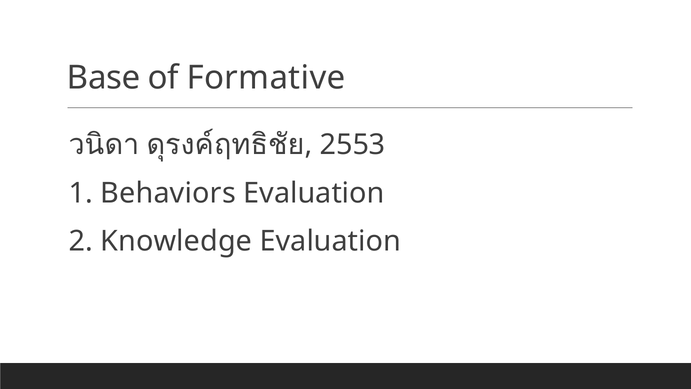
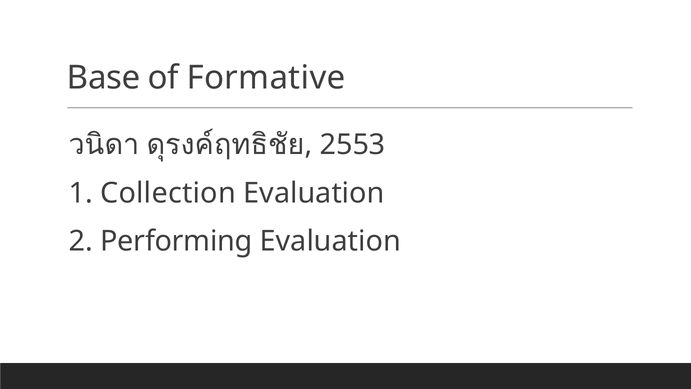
Behaviors: Behaviors -> Collection (168, 193)
Knowledge: Knowledge -> Performing (176, 241)
